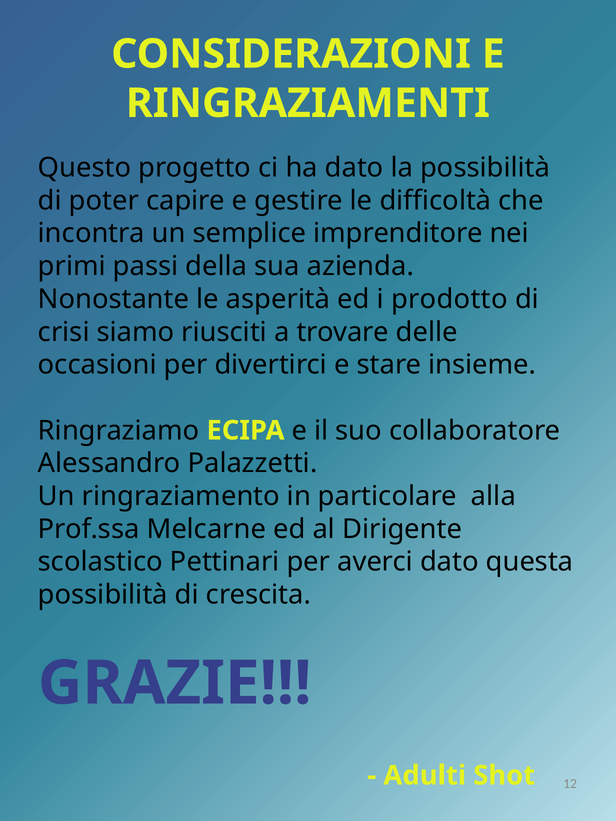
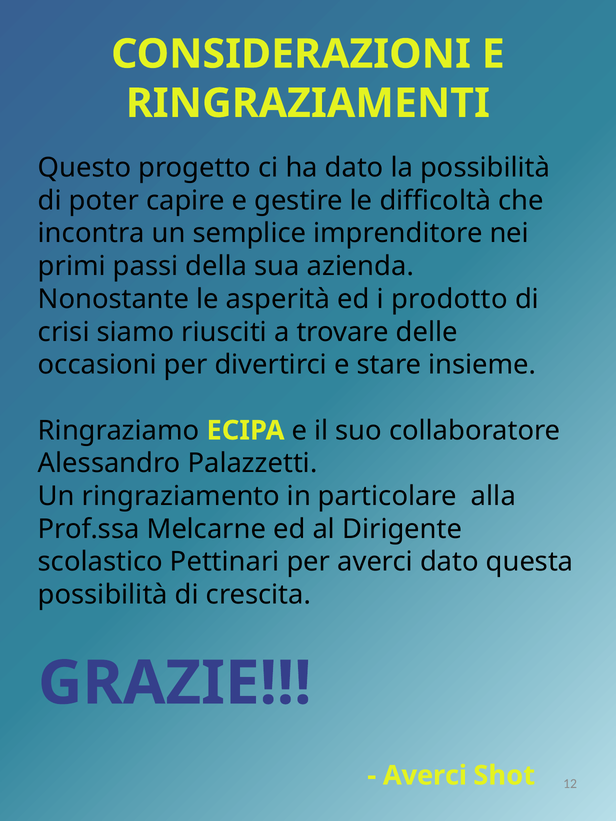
Adulti: Adulti -> Averci (425, 776)
